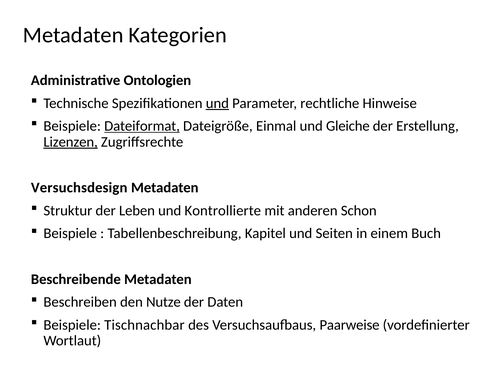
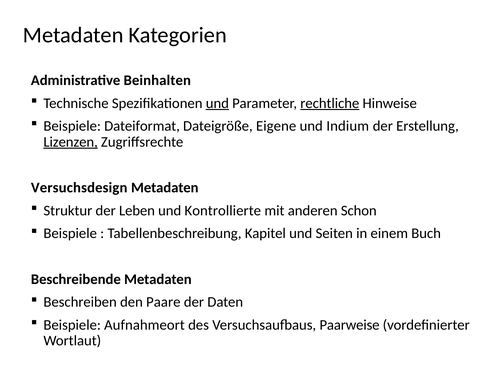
Ontologien: Ontologien -> Beinhalten (157, 80)
rechtliche underline: none -> present (330, 103)
Dateiformat underline: present -> none (142, 126)
Einmal: Einmal -> Eigene (276, 126)
Gleiche: Gleiche -> Indium (348, 126)
Nutze: Nutze -> Paare (163, 302)
Tischnachbar: Tischnachbar -> Aufnahmeort (144, 325)
